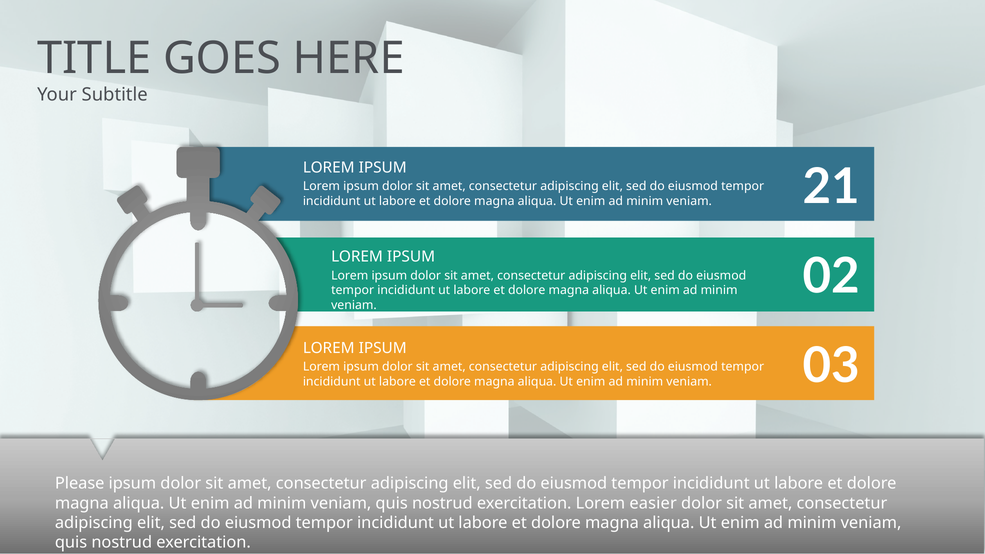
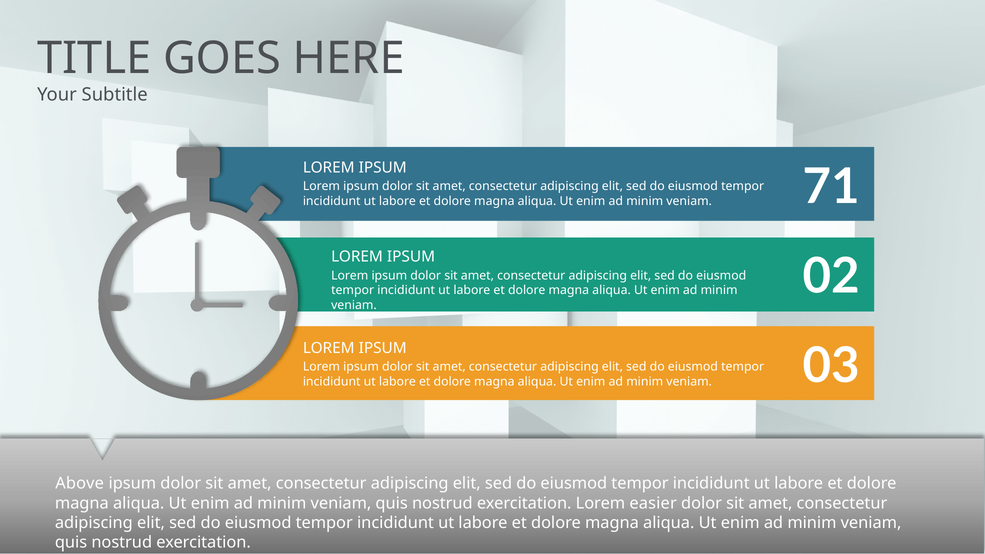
21: 21 -> 71 (831, 187)
Please: Please -> Above (80, 484)
